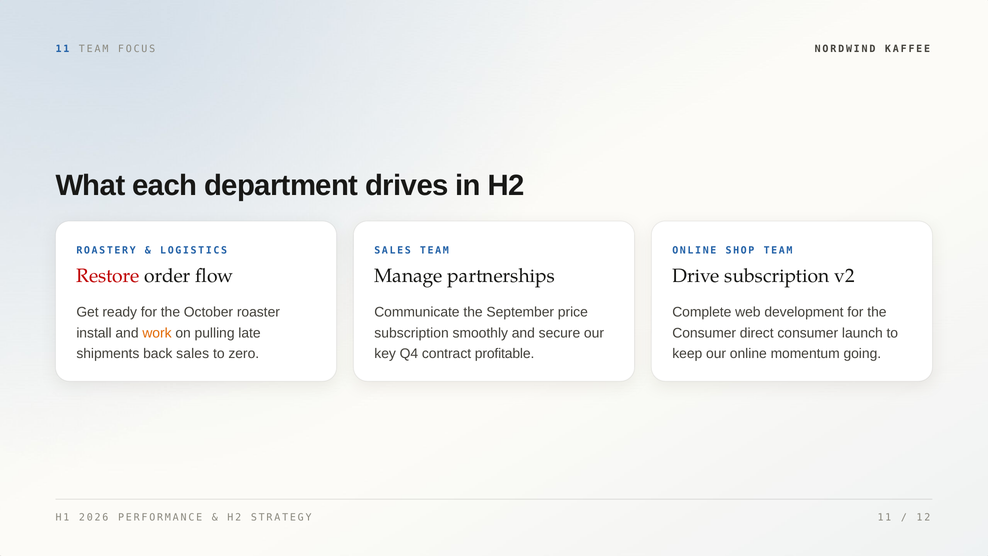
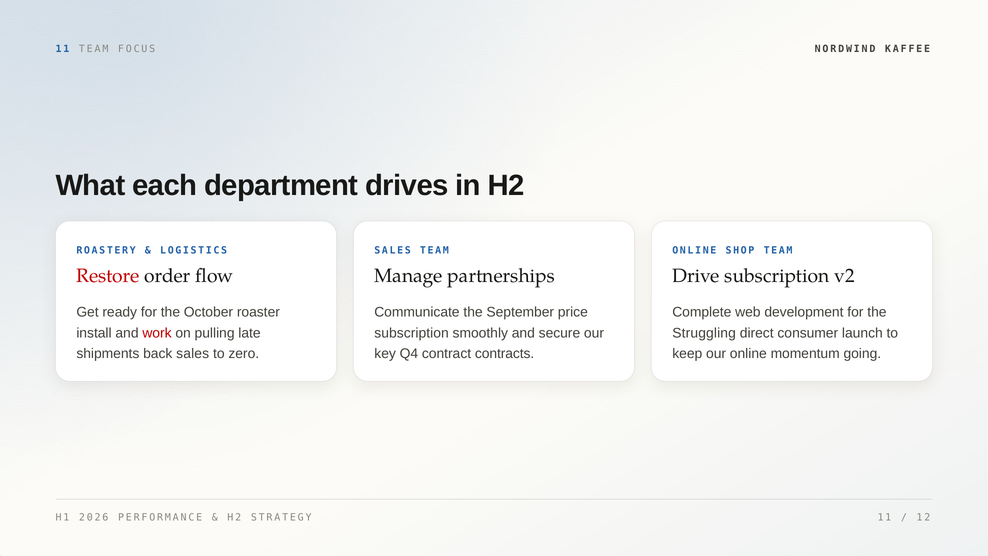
work colour: orange -> red (157, 333)
Consumer: Consumer -> Struggling (704, 333)
profitable: profitable -> contracts (505, 354)
